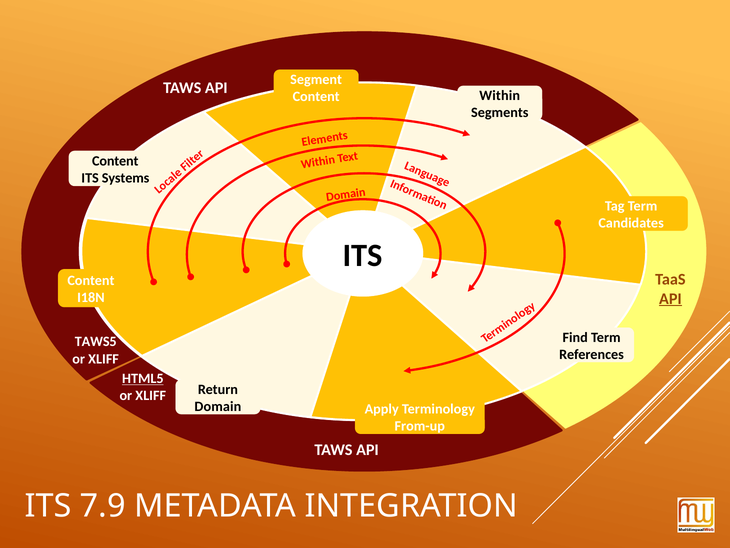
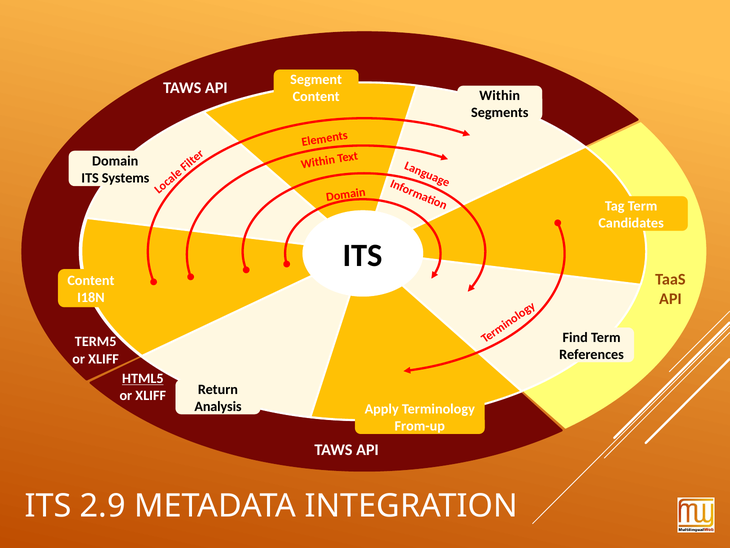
Content: Content -> Domain (115, 161)
API underline: present -> none (670, 298)
TAWS5: TAWS5 -> TERM5 (96, 341)
Domain: Domain -> Analysis (218, 406)
7.9: 7.9 -> 2.9 (103, 505)
